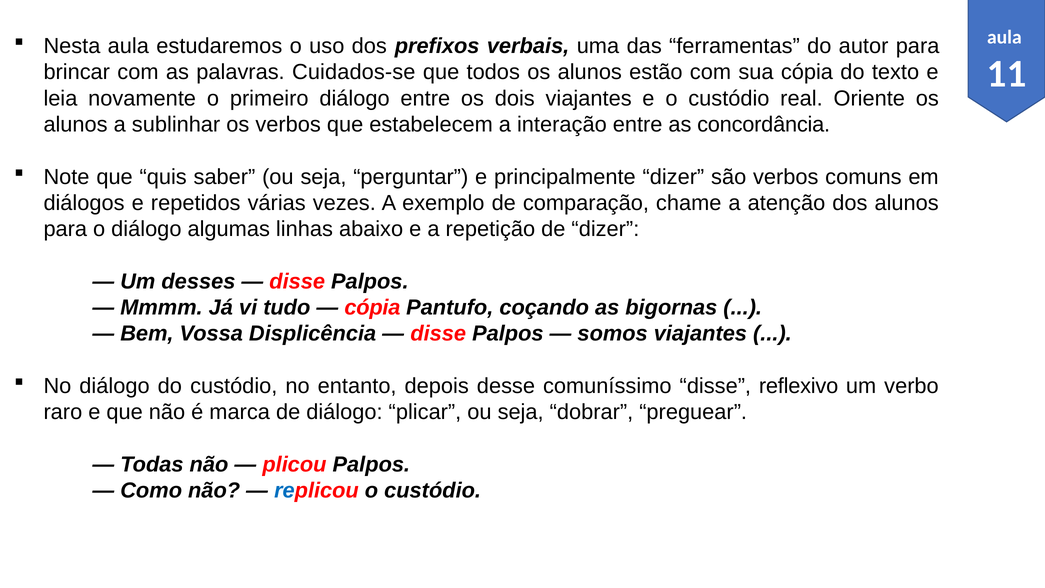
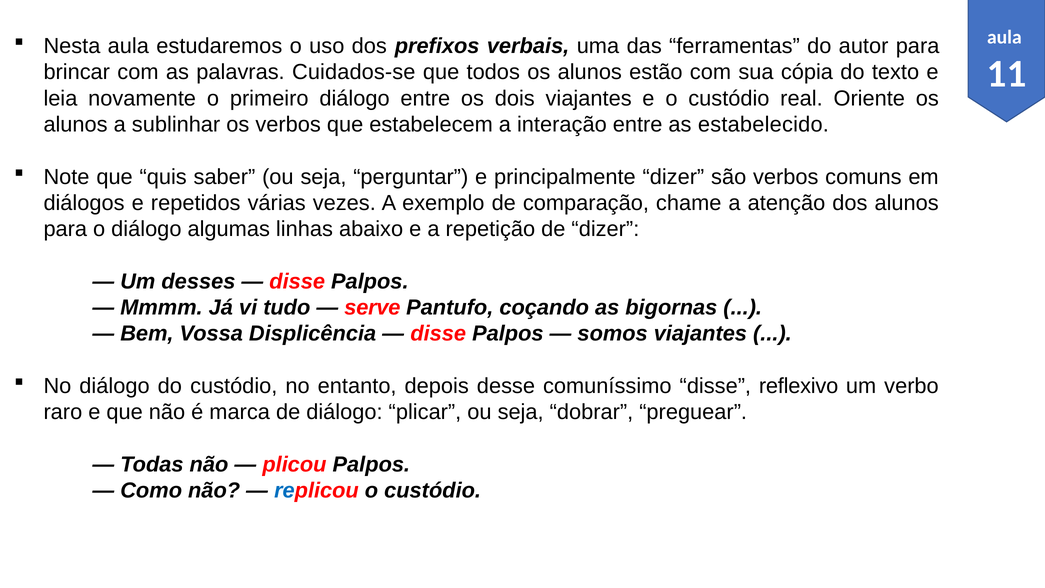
concordância: concordância -> estabelecido (763, 125)
cópia: cópia -> serve (372, 307)
